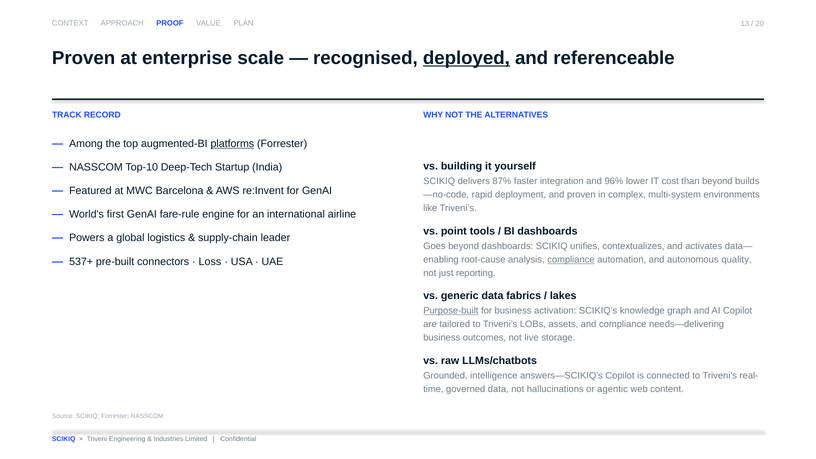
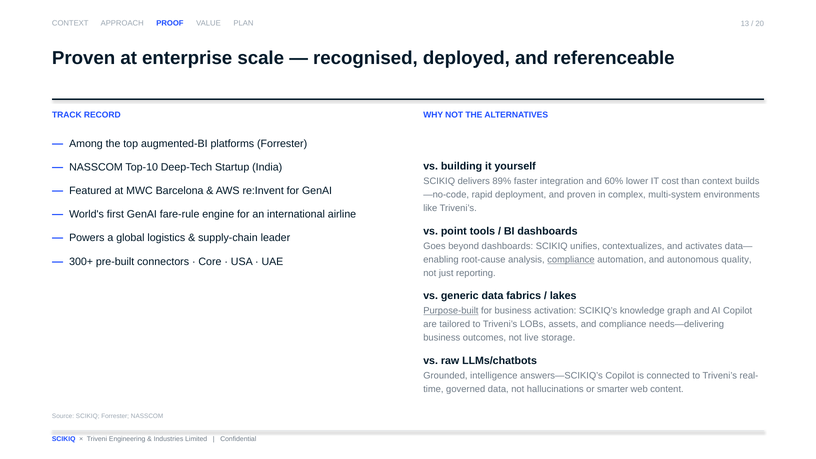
deployed underline: present -> none (466, 58)
platforms underline: present -> none (232, 144)
87%: 87% -> 89% (502, 181)
96%: 96% -> 60% (614, 181)
than beyond: beyond -> context (717, 181)
537+: 537+ -> 300+ (81, 262)
Loss: Loss -> Core (210, 262)
agentic: agentic -> smarter (613, 389)
